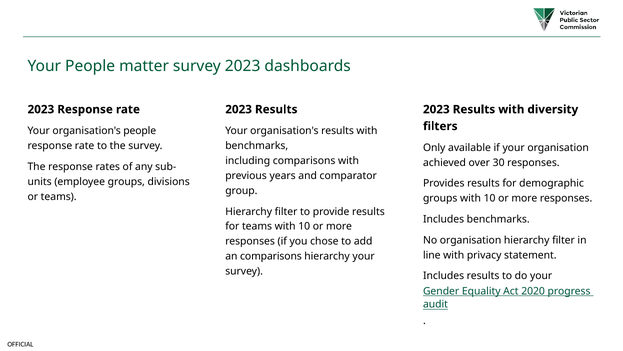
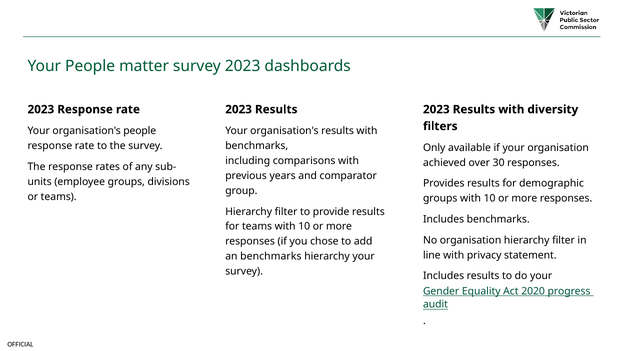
an comparisons: comparisons -> benchmarks (271, 256)
